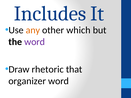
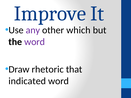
Includes: Includes -> Improve (50, 14)
any colour: orange -> purple (33, 30)
organizer: organizer -> indicated (27, 81)
